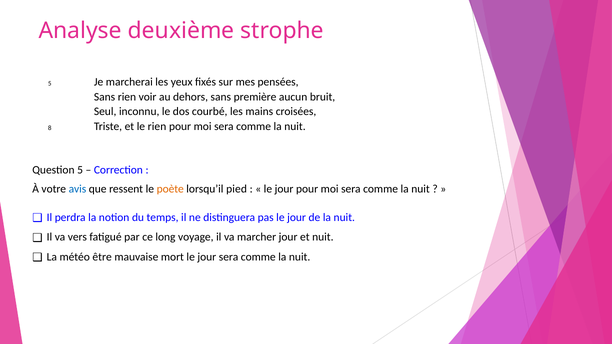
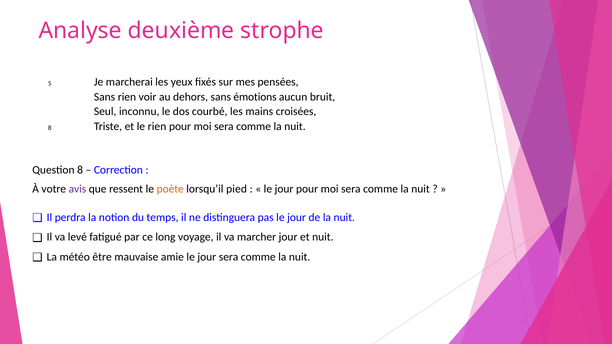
première: première -> émotions (255, 97)
Question 5: 5 -> 8 (80, 170)
avis colour: blue -> purple (77, 189)
vers: vers -> levé (77, 237)
mort: mort -> amie (172, 257)
